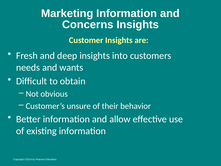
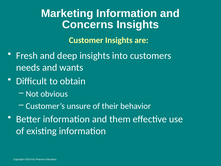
allow: allow -> them (120, 119)
